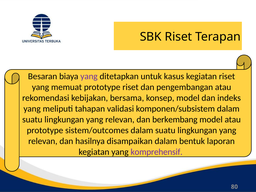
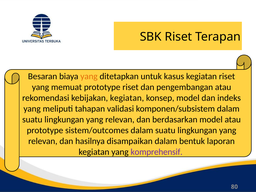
yang colour: purple -> orange (89, 76)
kebijakan bersama: bersama -> kegiatan (127, 98)
berkembang: berkembang -> berdasarkan (175, 120)
